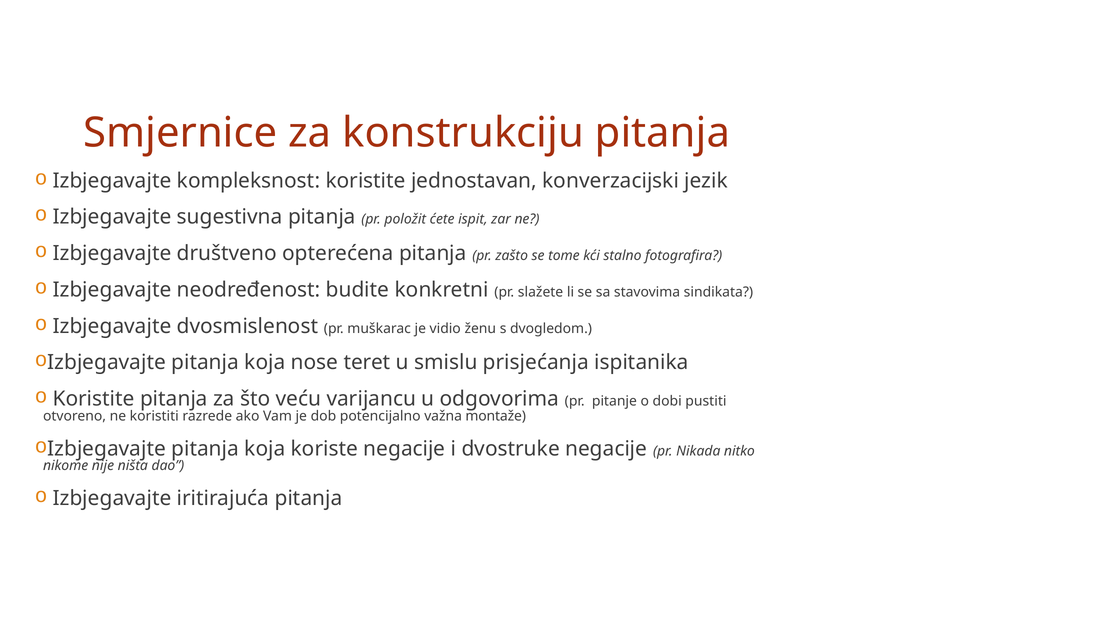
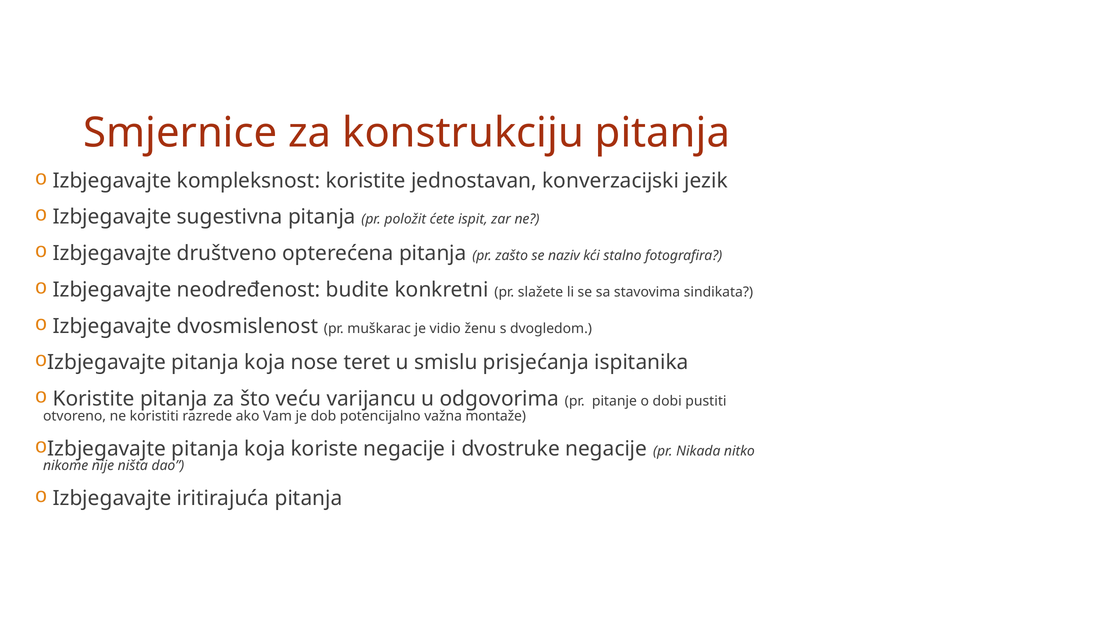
tome: tome -> naziv (564, 256)
